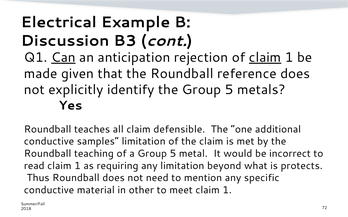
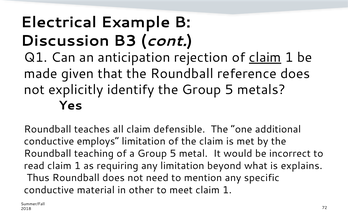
Can underline: present -> none (63, 58)
samples: samples -> employs (98, 142)
protects: protects -> explains (302, 166)
